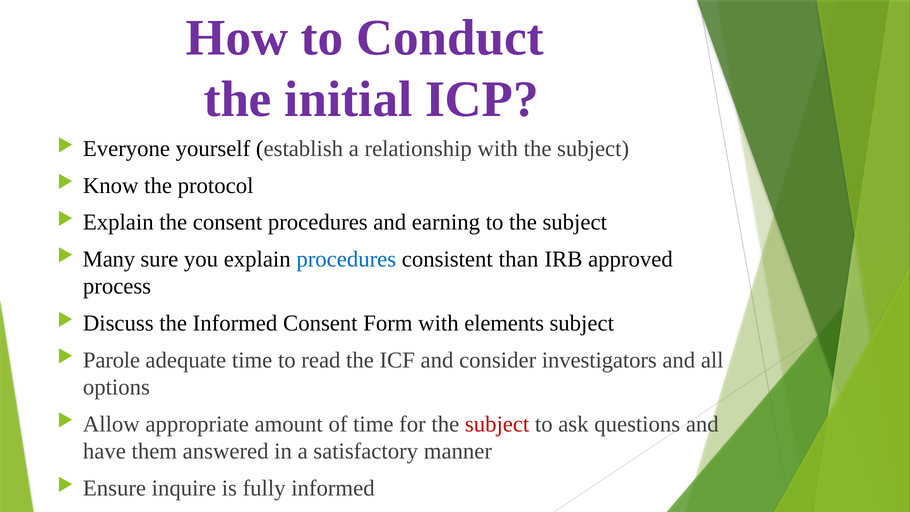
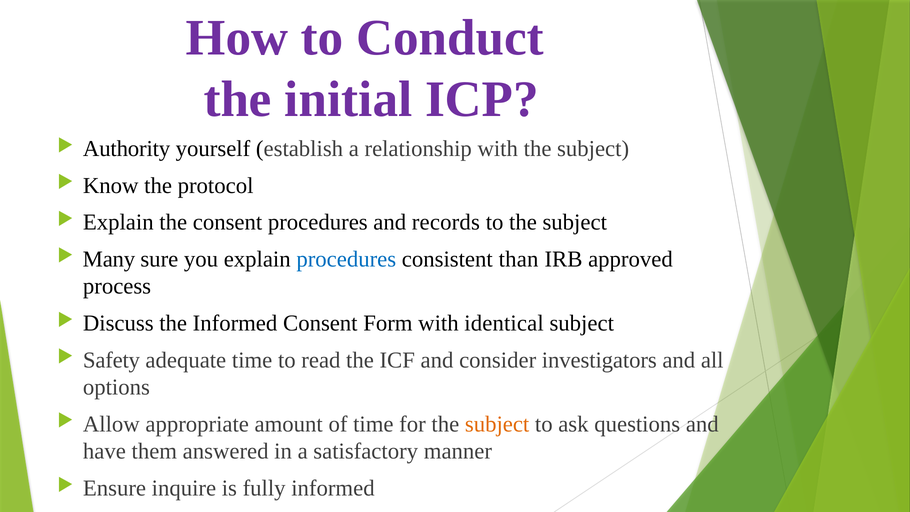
Everyone: Everyone -> Authority (127, 149)
earning: earning -> records (446, 222)
elements: elements -> identical (504, 323)
Parole: Parole -> Safety (111, 360)
subject colour: red -> orange (497, 424)
